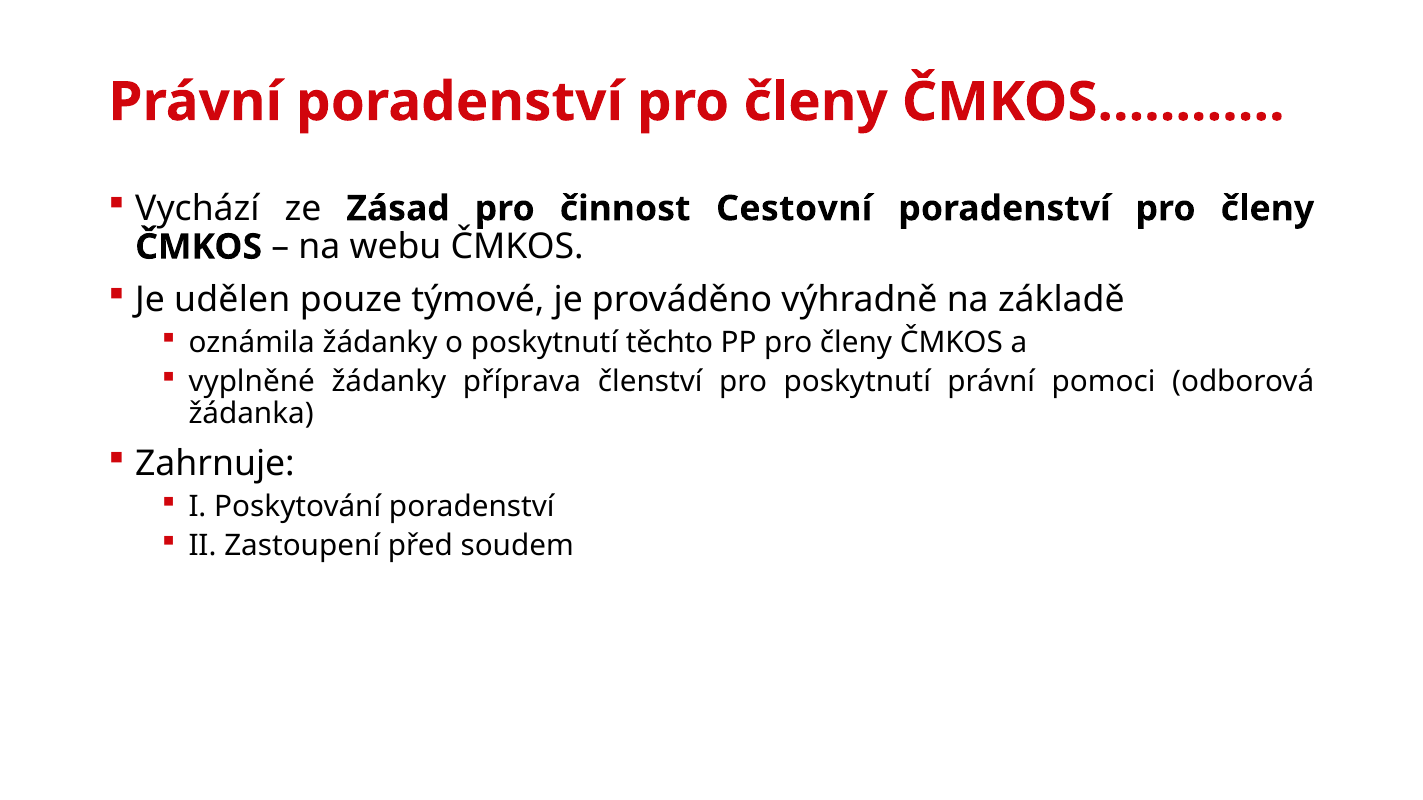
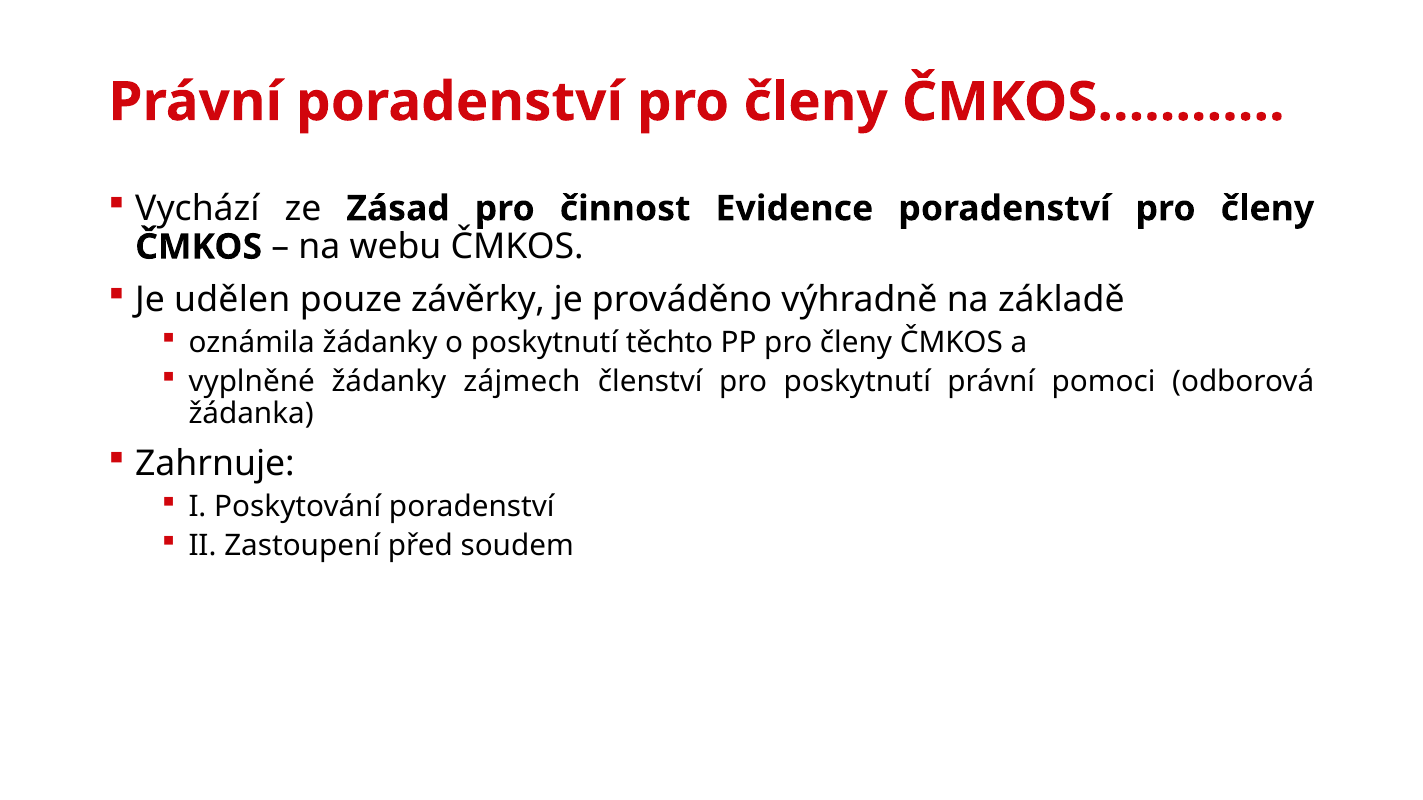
Cestovní: Cestovní -> Evidence (794, 209)
týmové: týmové -> závěrky (478, 300)
příprava: příprava -> zájmech (522, 382)
